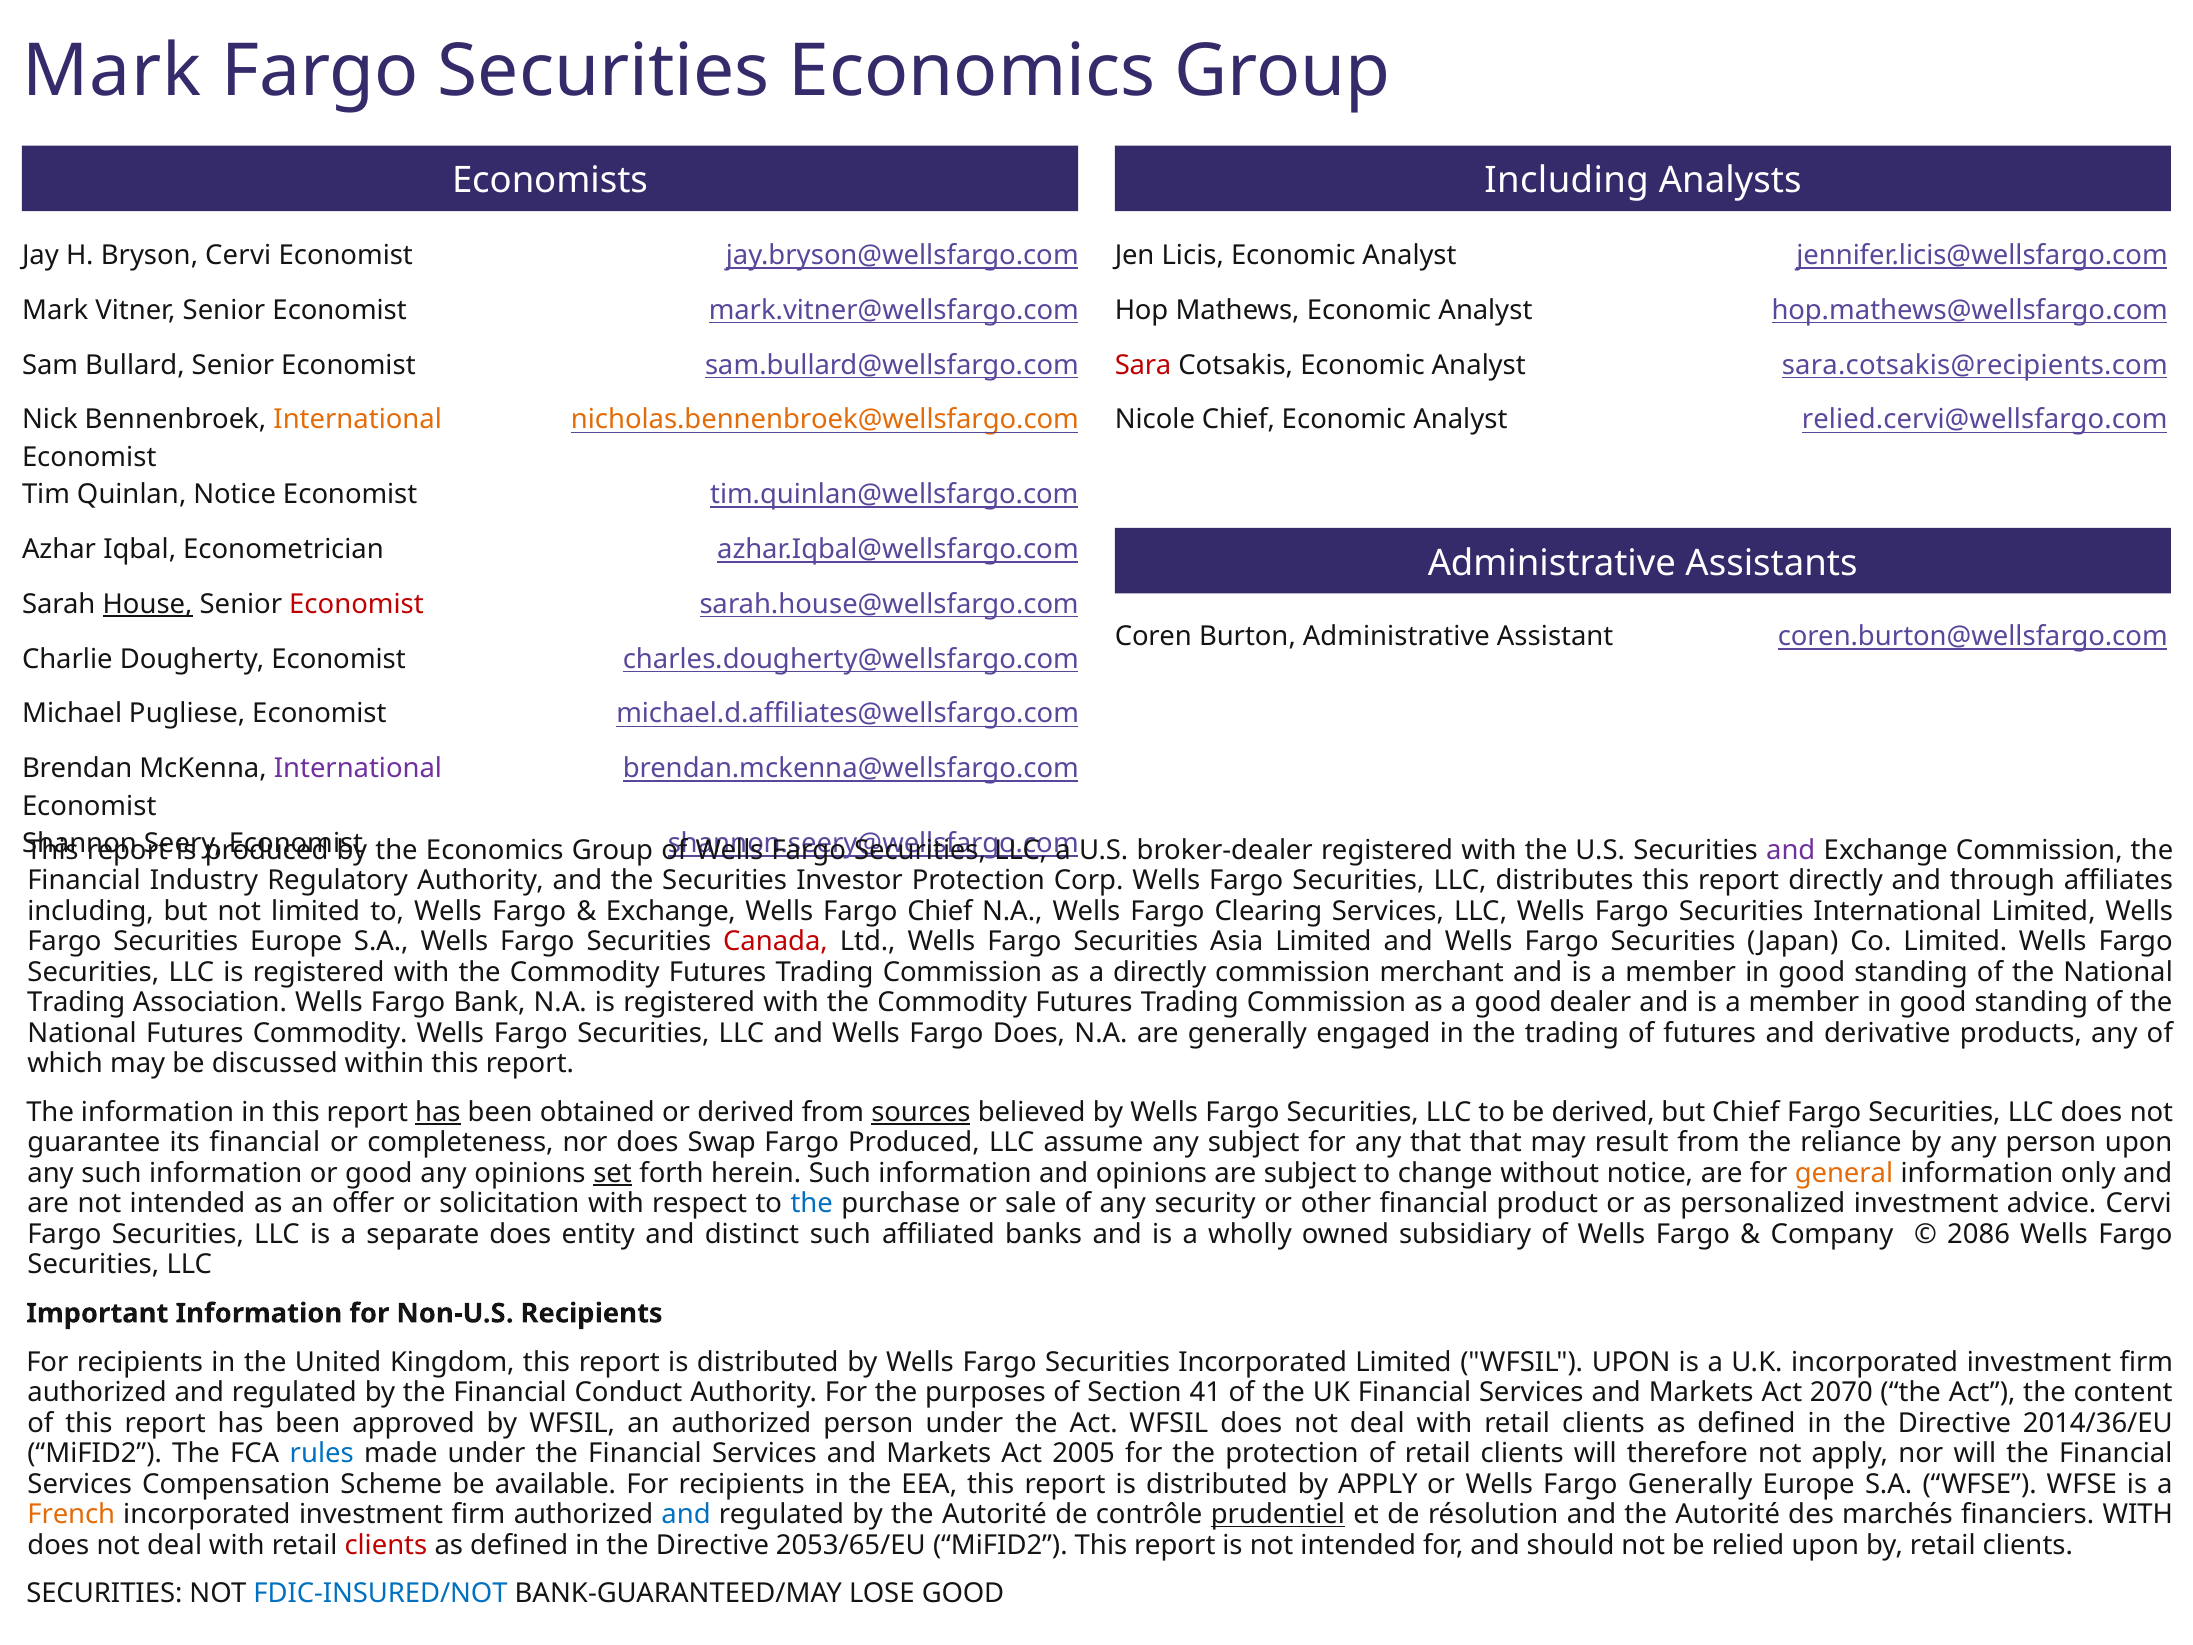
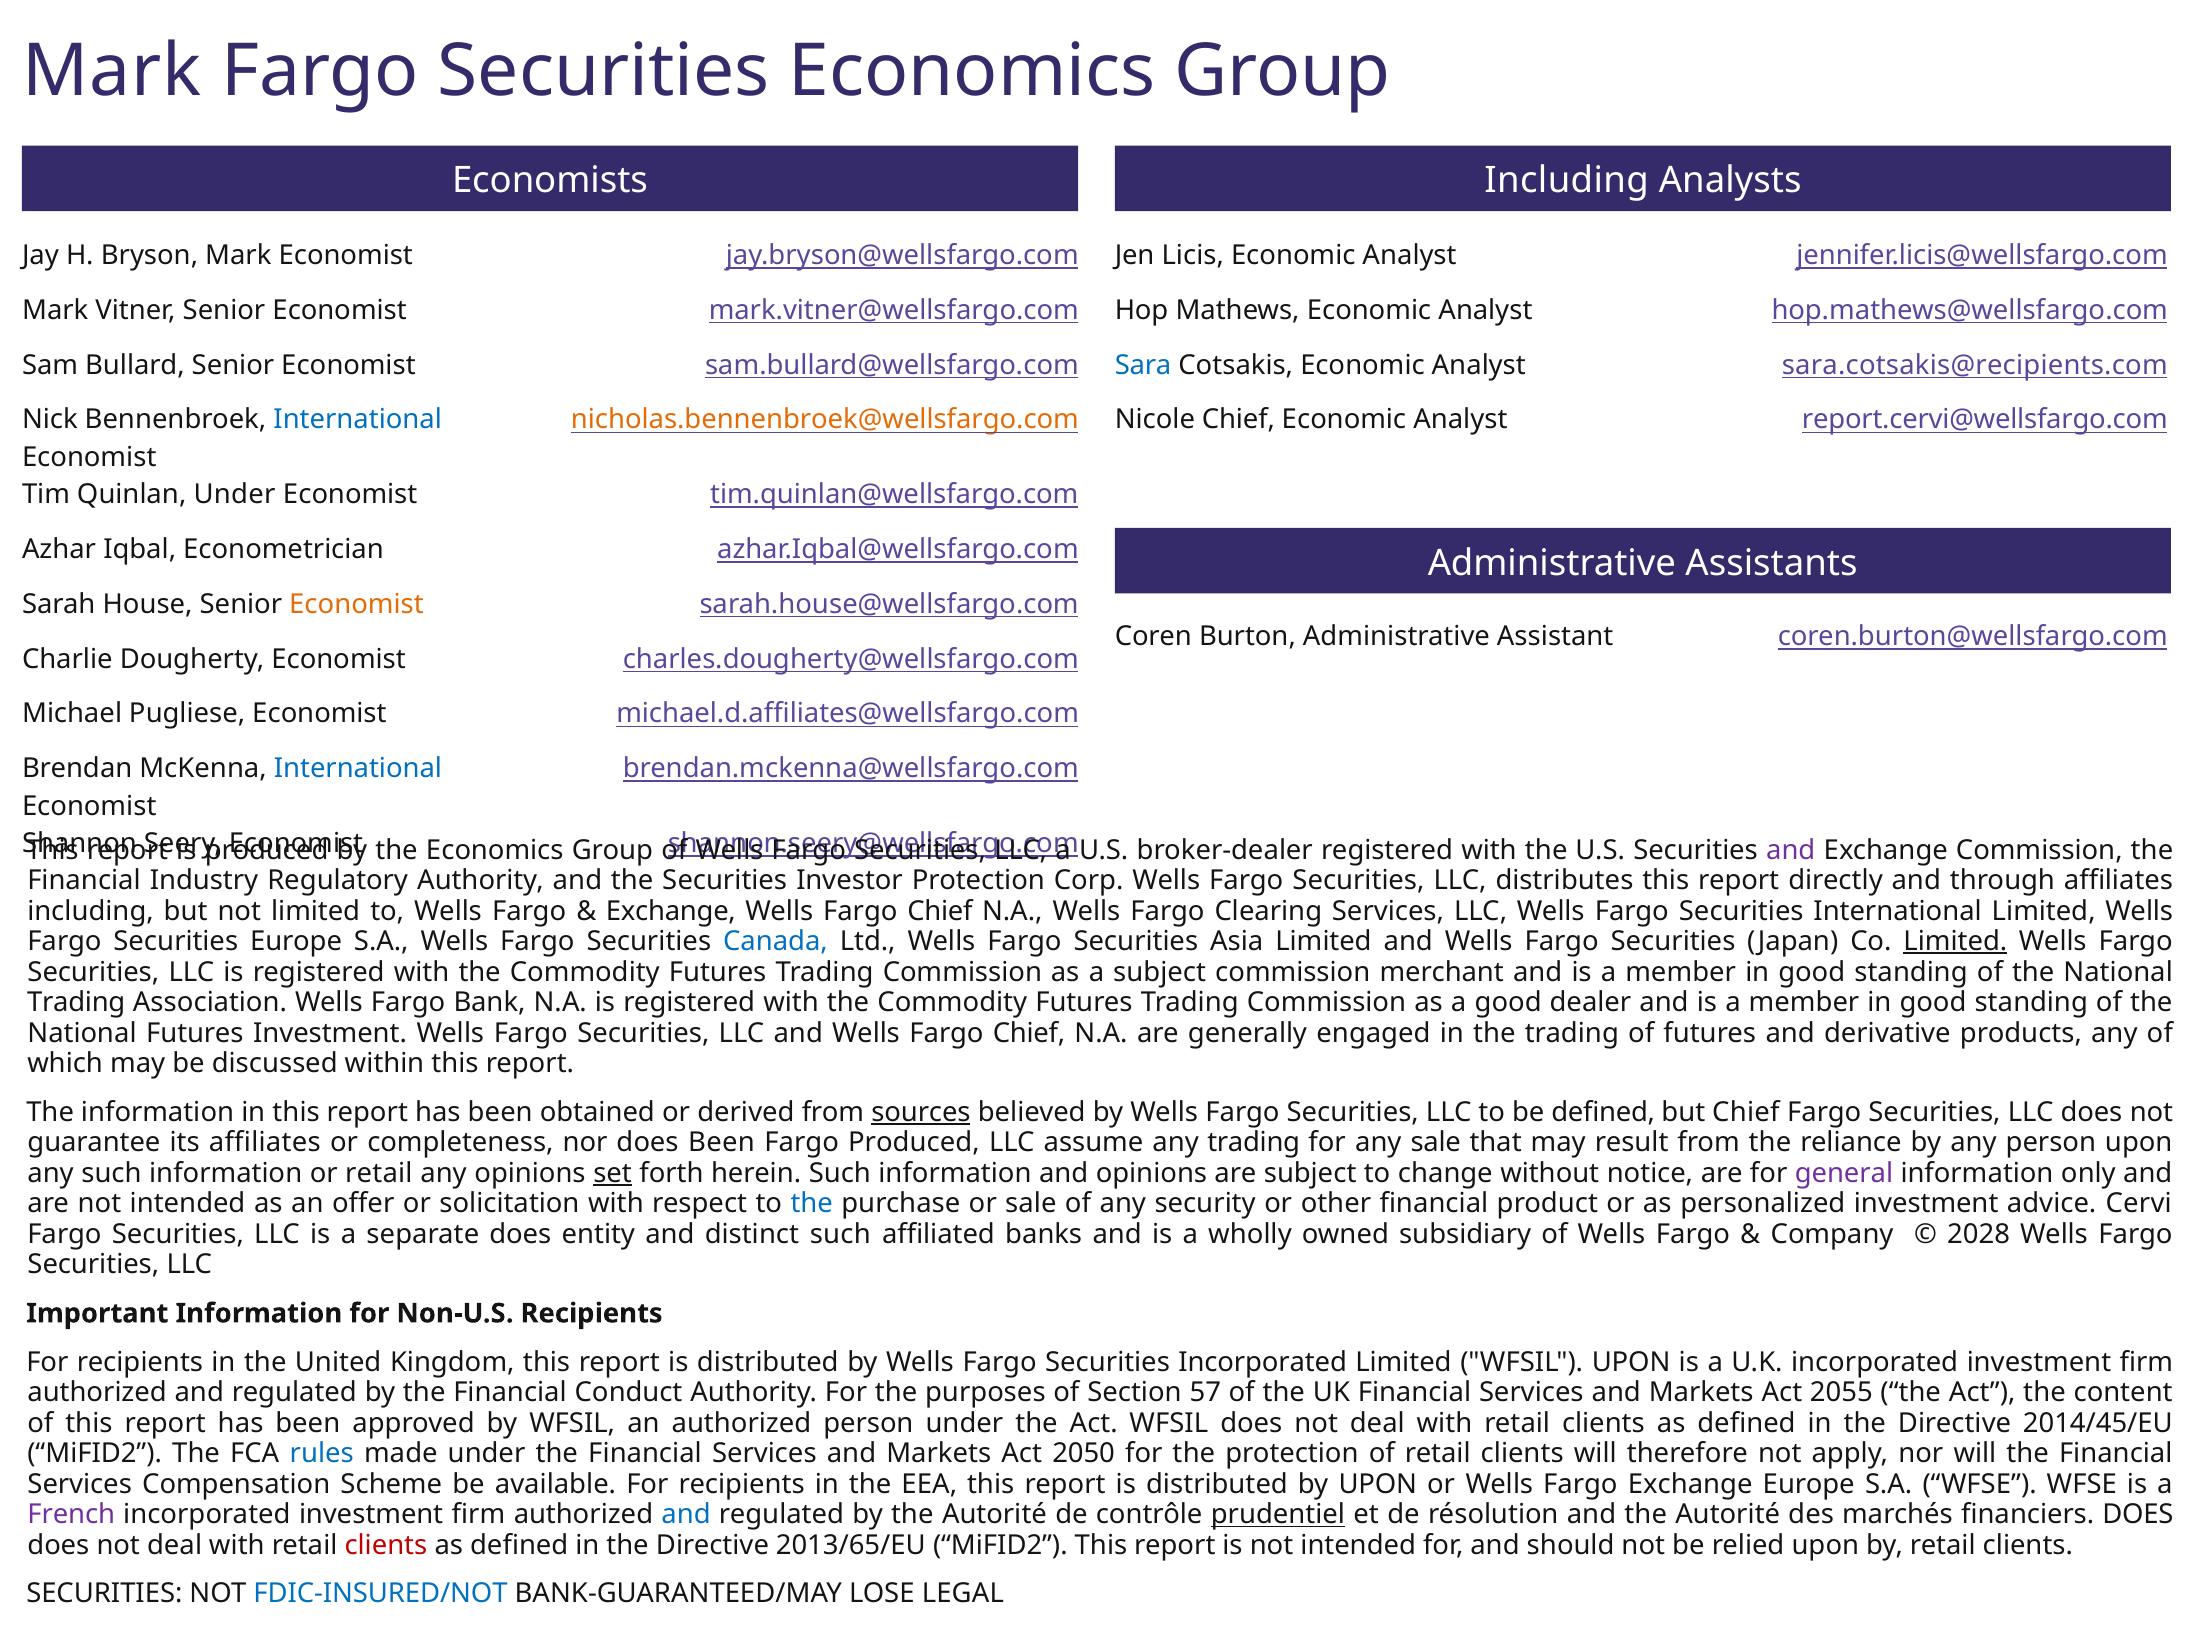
Bryson Cervi: Cervi -> Mark (238, 255)
Sara colour: red -> blue (1143, 365)
International colour: orange -> blue (358, 420)
relied.cervi@wellsfargo.com: relied.cervi@wellsfargo.com -> report.cervi@wellsfargo.com (1985, 420)
Quinlan Notice: Notice -> Under (235, 494)
House underline: present -> none (148, 604)
Economist colour: red -> orange (356, 604)
International colour: purple -> blue (358, 769)
Canada colour: red -> blue (775, 941)
Limited underline: none -> present (1955, 941)
a directly: directly -> subject (1160, 972)
Futures Commodity: Commodity -> Investment (330, 1033)
and Wells Fargo Does: Does -> Chief (1029, 1033)
has underline: present -> none (438, 1112)
be derived: derived -> defined (1603, 1112)
its financial: financial -> affiliates (265, 1143)
does Swap: Swap -> Been (722, 1143)
any subject: subject -> trading (1254, 1143)
any that: that -> sale (1436, 1143)
or good: good -> retail (379, 1173)
general colour: orange -> purple (1844, 1173)
2086: 2086 -> 2028 (1979, 1234)
41: 41 -> 57 (1205, 1392)
2070: 2070 -> 2055 (1841, 1392)
2014/36/EU: 2014/36/EU -> 2014/45/EU (2098, 1423)
2005: 2005 -> 2050 (1084, 1453)
by APPLY: APPLY -> UPON (1378, 1484)
Fargo Generally: Generally -> Exchange (1690, 1484)
French colour: orange -> purple (71, 1514)
financiers WITH: WITH -> DOES (2138, 1514)
2053/65/EU: 2053/65/EU -> 2013/65/EU (851, 1545)
LOSE GOOD: GOOD -> LEGAL (963, 1594)
